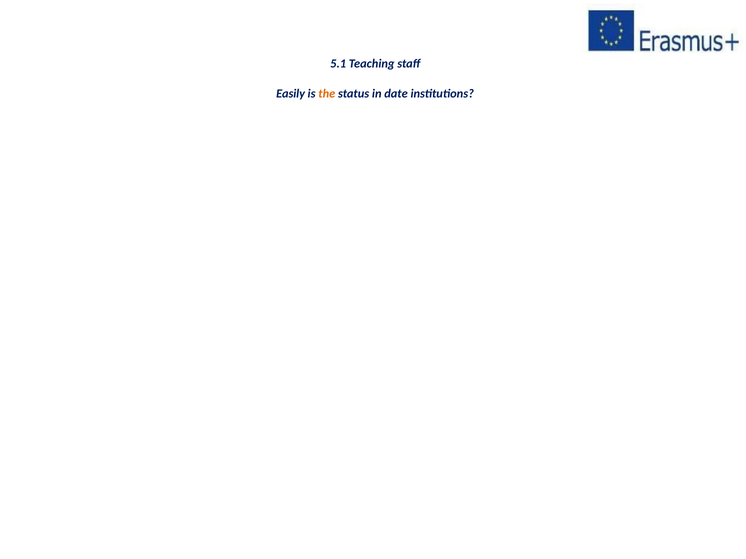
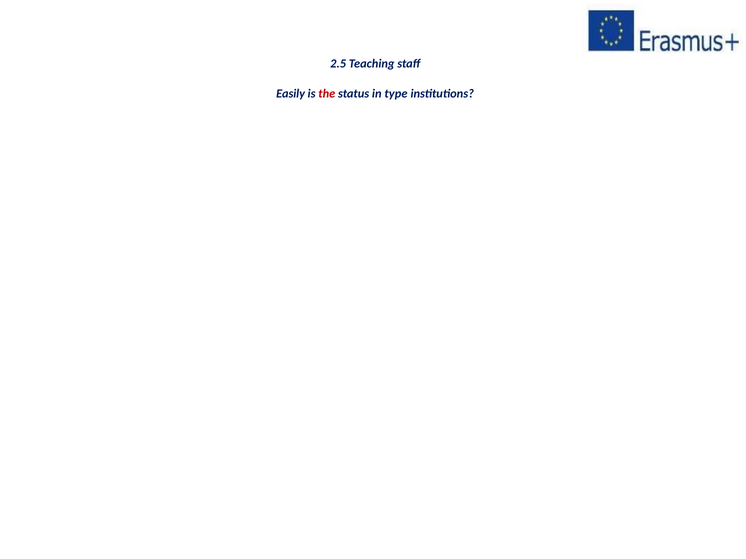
5.1: 5.1 -> 2.5 (338, 64)
the colour: orange -> red (327, 94)
date: date -> type (396, 94)
